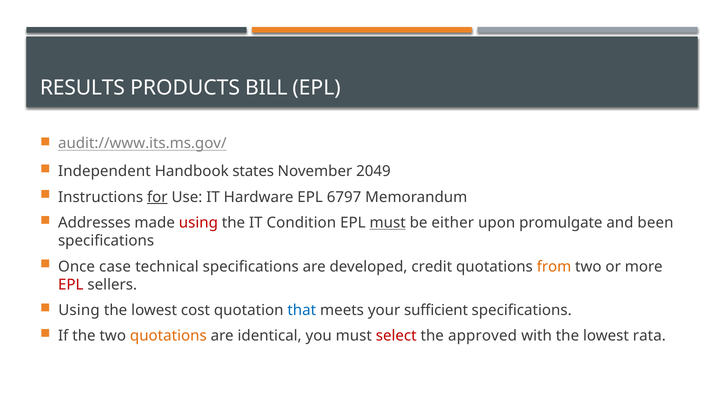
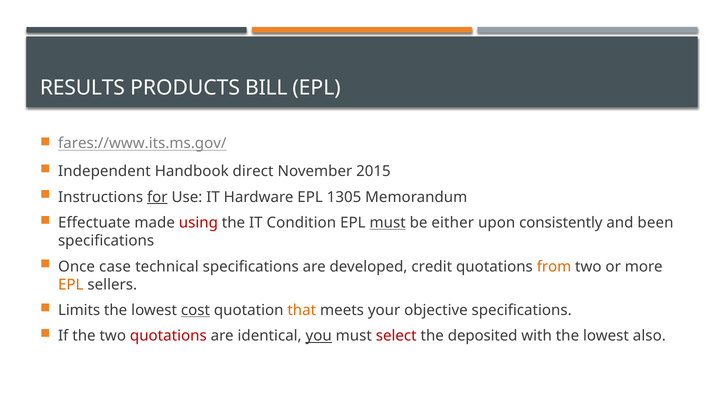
audit://www.its.ms.gov/: audit://www.its.ms.gov/ -> fares://www.its.ms.gov/ (142, 143)
states: states -> direct (253, 172)
2049: 2049 -> 2015 (373, 172)
6797: 6797 -> 1305 (344, 197)
Addresses: Addresses -> Effectuate (94, 223)
promulgate: promulgate -> consistently (561, 223)
EPL colour: red -> orange (71, 285)
Using: Using -> Limits (79, 310)
cost underline: none -> present (196, 310)
that colour: blue -> orange (302, 310)
sufficient: sufficient -> objective (436, 310)
quotations colour: orange -> red (168, 336)
you underline: none -> present (319, 336)
approved: approved -> deposited (483, 336)
rata: rata -> also (649, 336)
